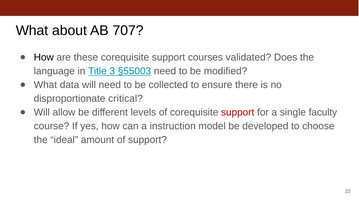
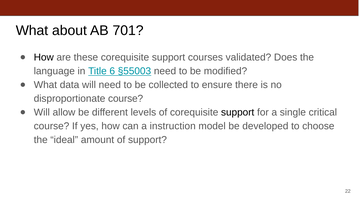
707: 707 -> 701 (128, 30)
3: 3 -> 6 (112, 71)
disproportionate critical: critical -> course (126, 99)
support colour: red -> black (238, 112)
faculty: faculty -> critical (323, 112)
